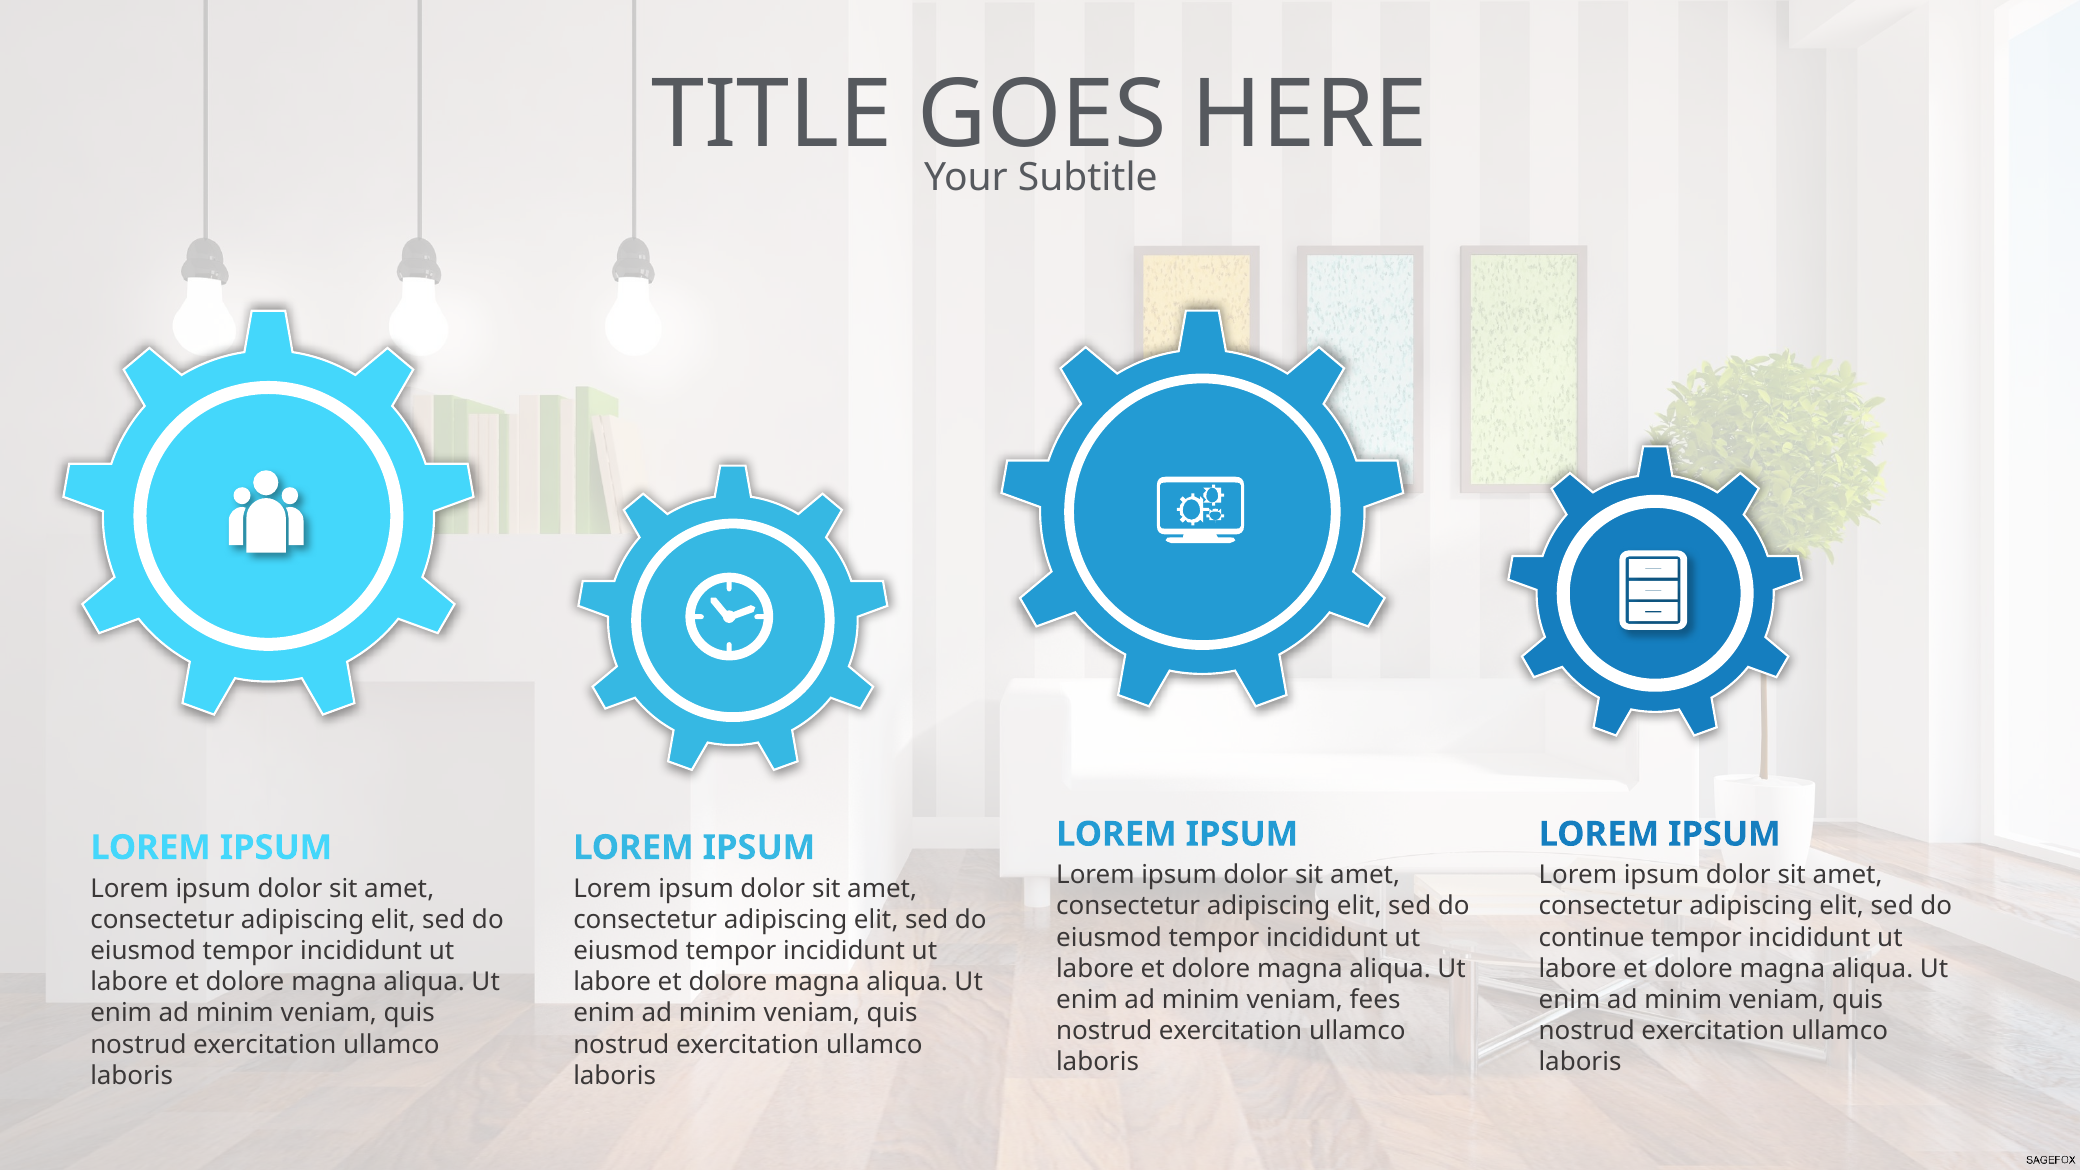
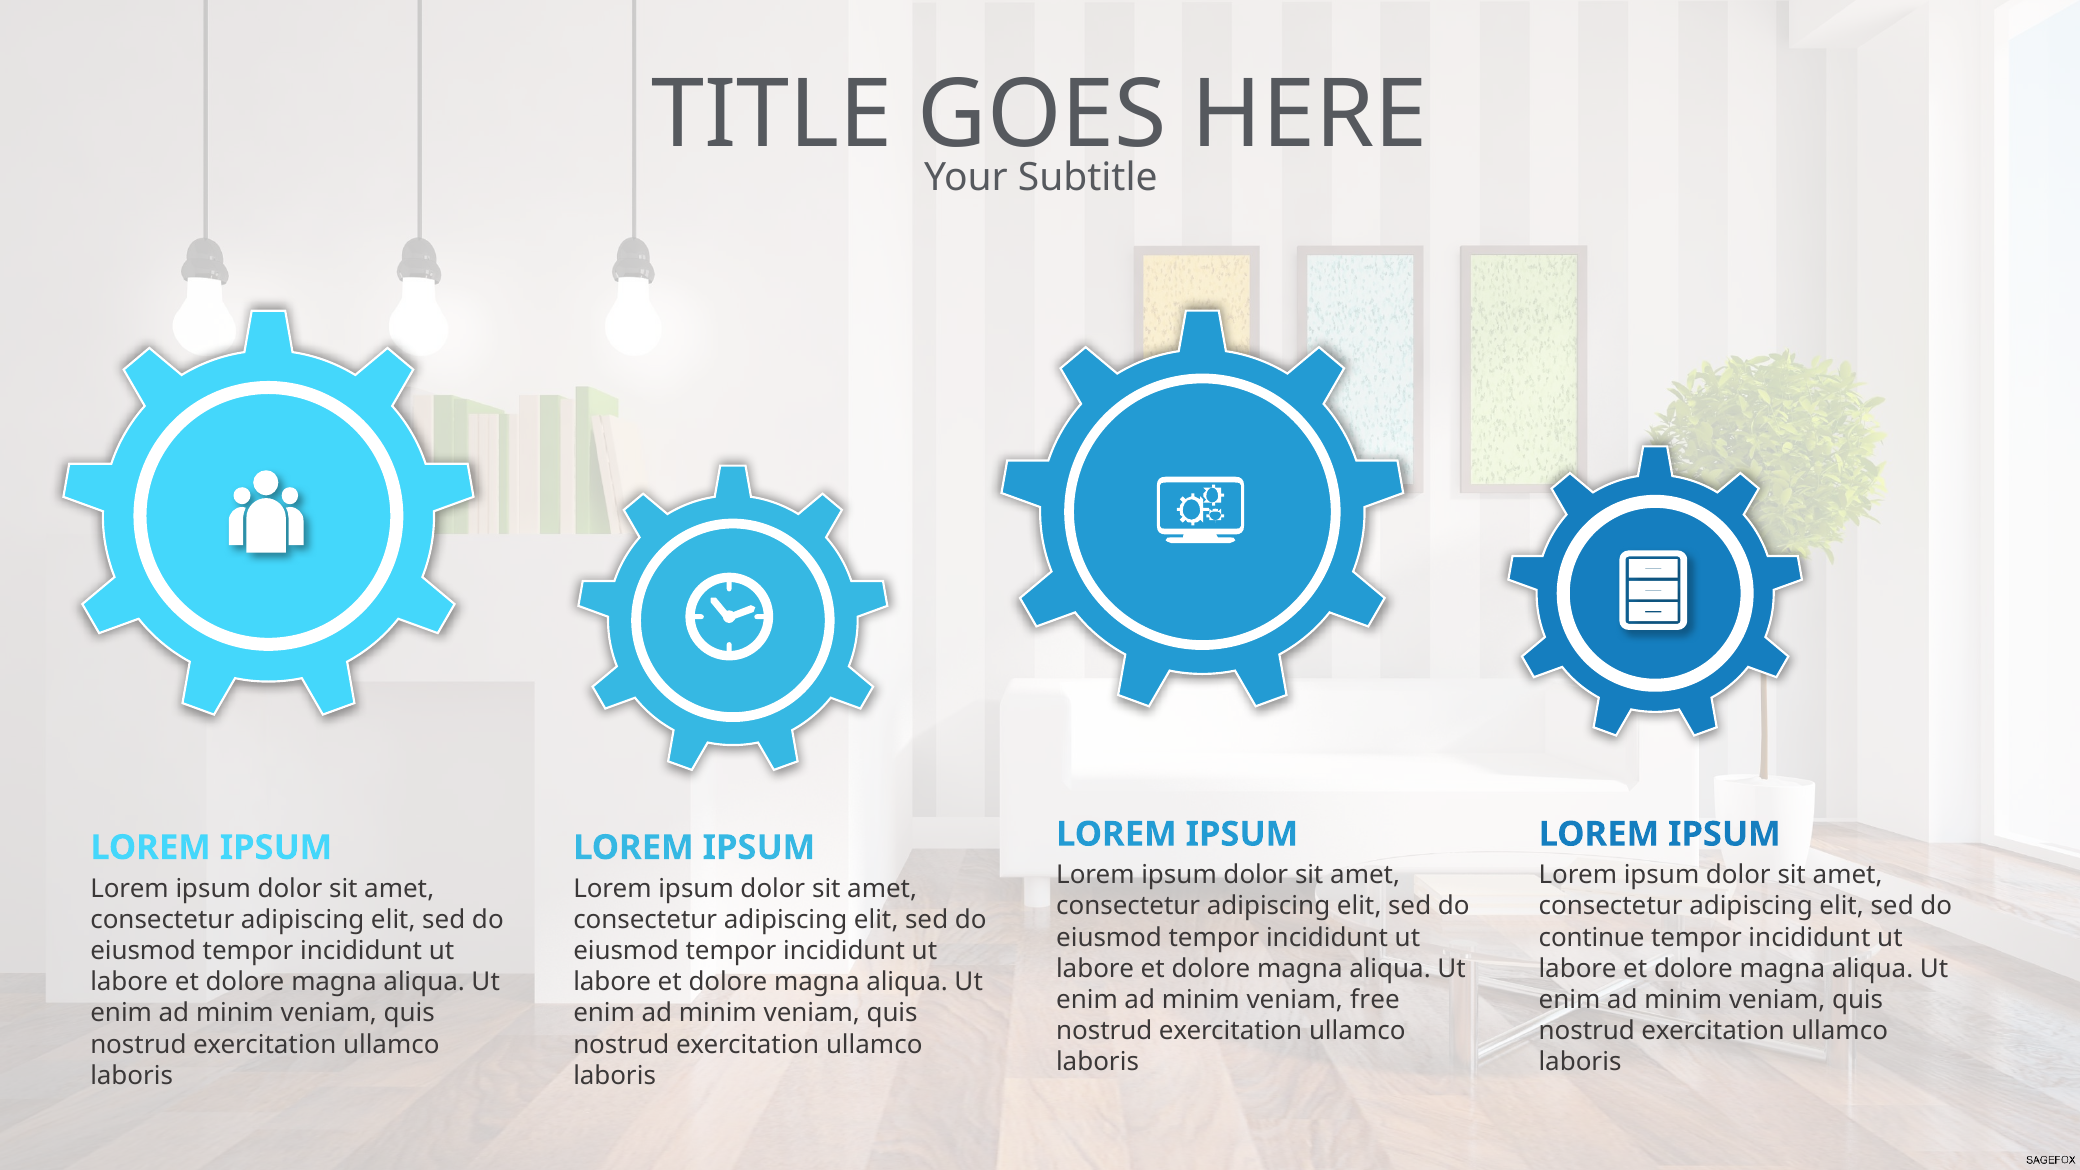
fees: fees -> free (1375, 1000)
